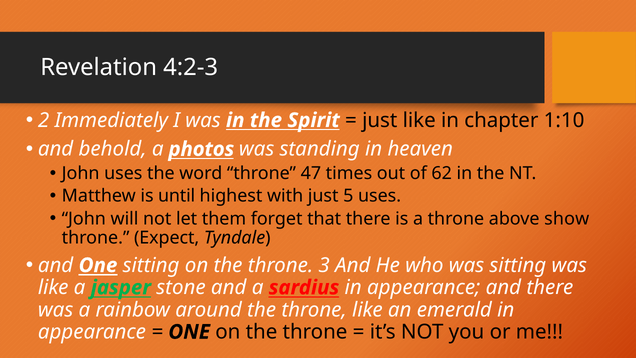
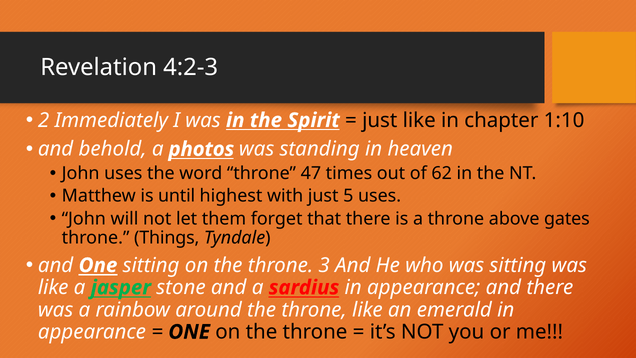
show: show -> gates (567, 218)
Expect: Expect -> Things (167, 238)
